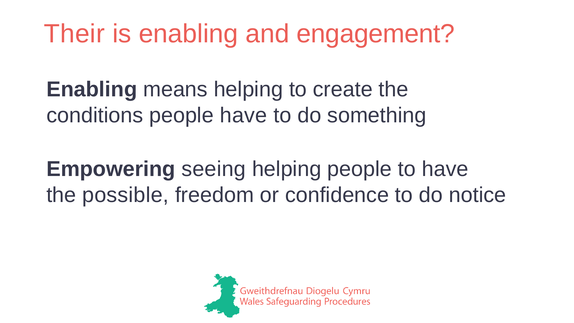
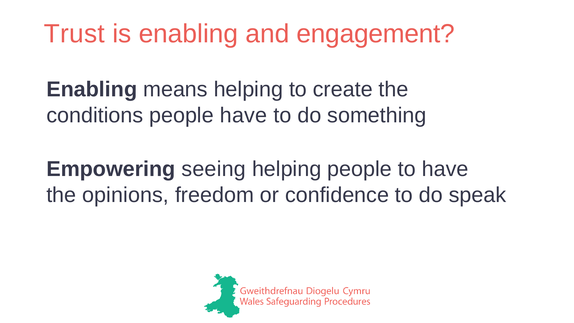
Their: Their -> Trust (74, 34)
possible: possible -> opinions (126, 195)
notice: notice -> speak (477, 195)
